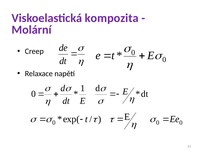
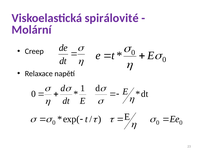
kompozita: kompozita -> spirálovité (112, 18)
